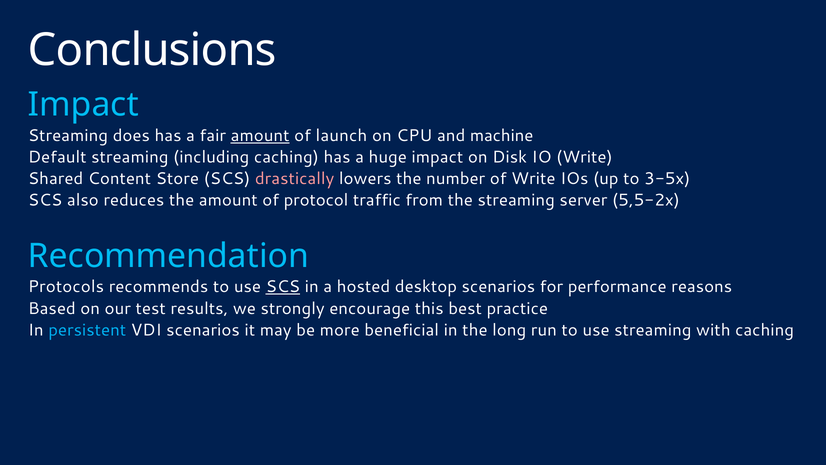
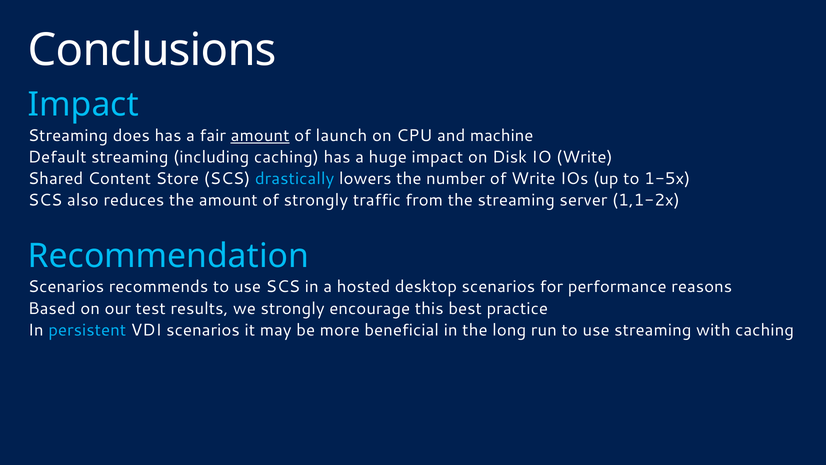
drastically colour: pink -> light blue (295, 179)
3-5x: 3-5x -> 1-5x (667, 179)
of protocol: protocol -> strongly (316, 200)
5,5-2x: 5,5-2x -> 1,1-2x (646, 200)
Protocols: Protocols -> Scenarios (66, 287)
SCS underline: present -> none (283, 287)
